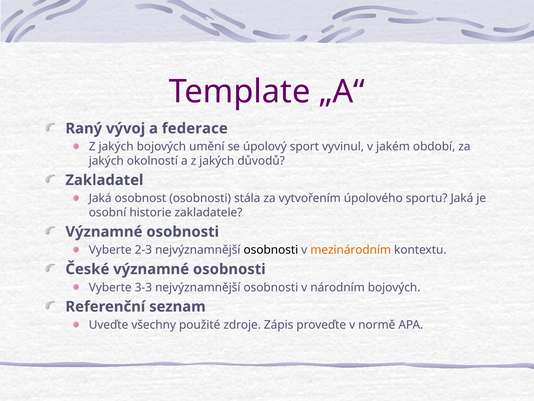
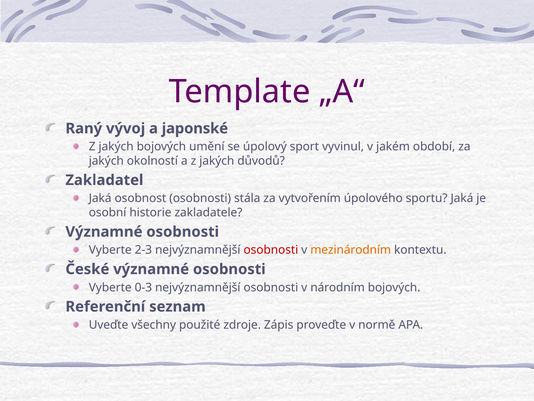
federace: federace -> japonské (195, 128)
osobnosti colour: black -> red (271, 250)
3-3: 3-3 -> 0-3 (143, 287)
